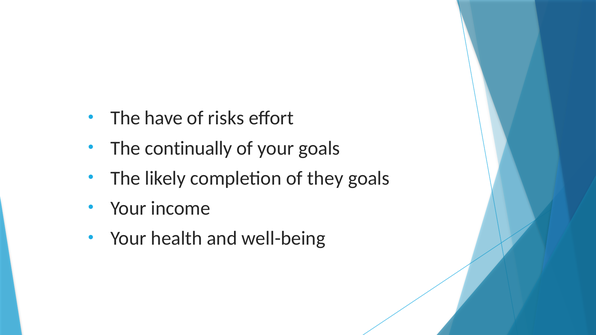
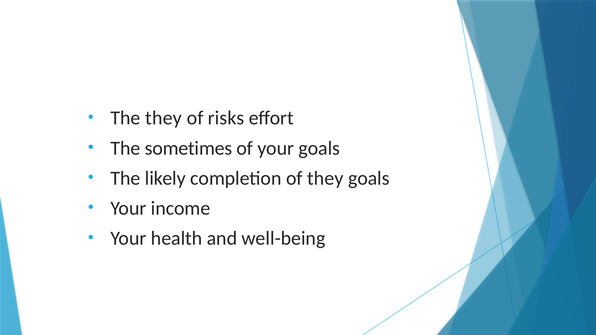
The have: have -> they (164, 118)
continually: continually -> sometimes (189, 148)
